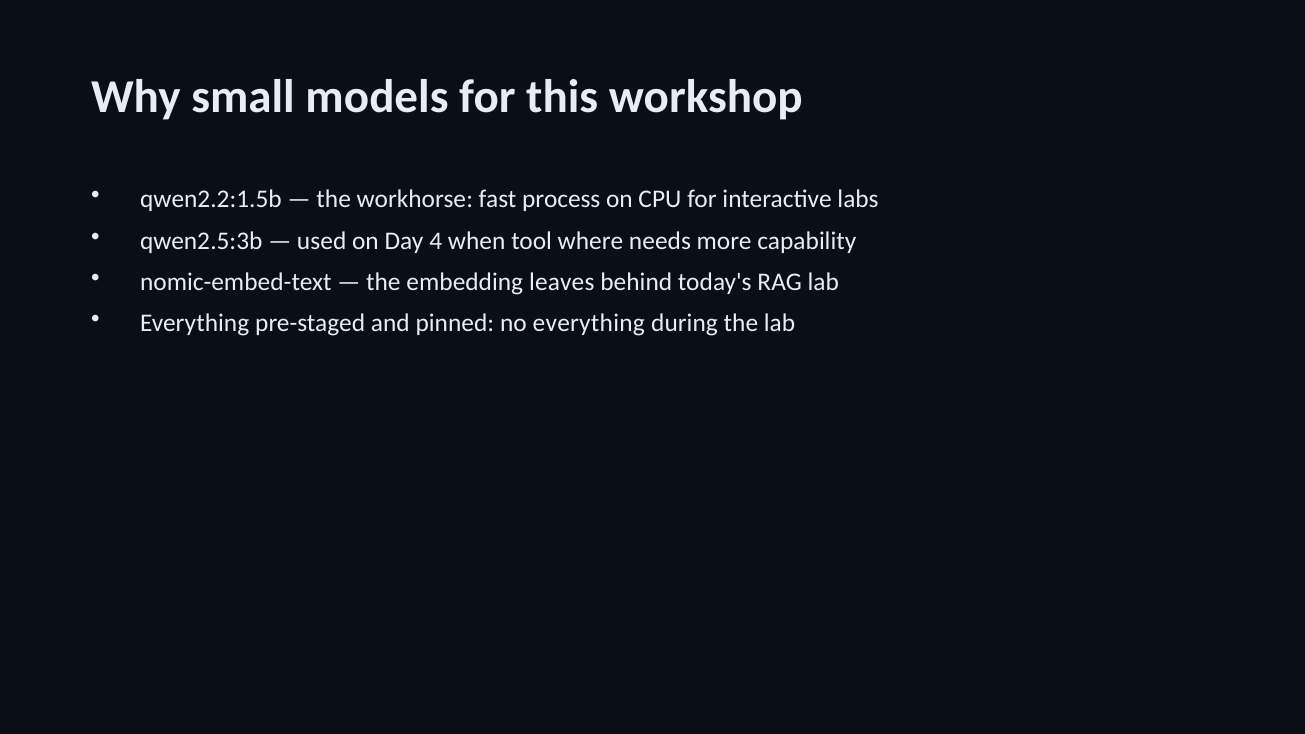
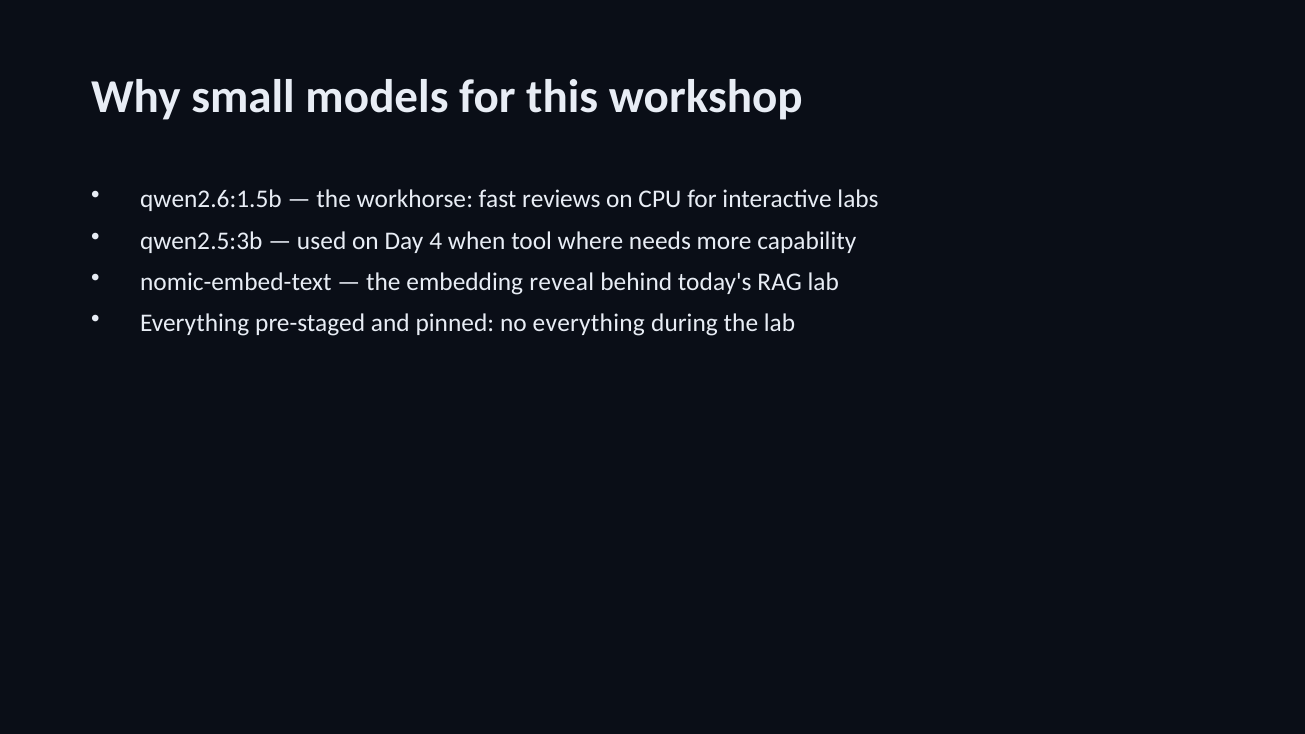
qwen2.2:1.5b: qwen2.2:1.5b -> qwen2.6:1.5b (211, 200)
process: process -> reviews (561, 200)
leaves: leaves -> reveal (562, 282)
